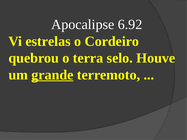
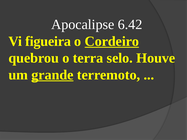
6.92: 6.92 -> 6.42 (130, 24)
estrelas: estrelas -> figueira (48, 41)
Cordeiro underline: none -> present (112, 41)
